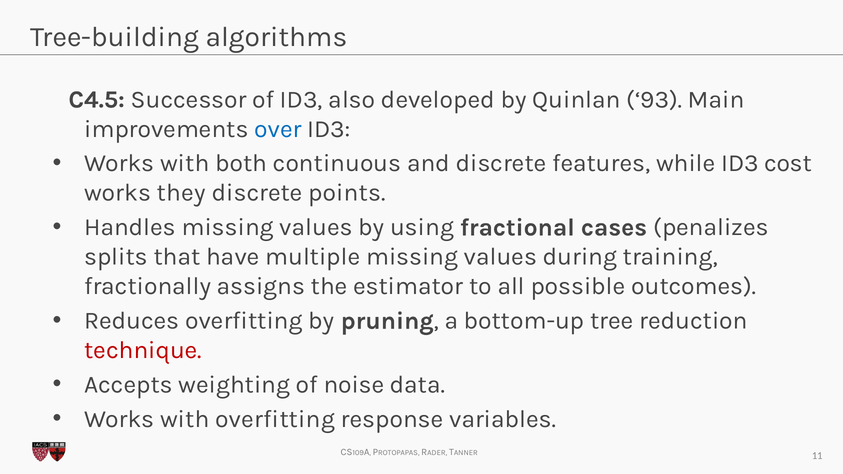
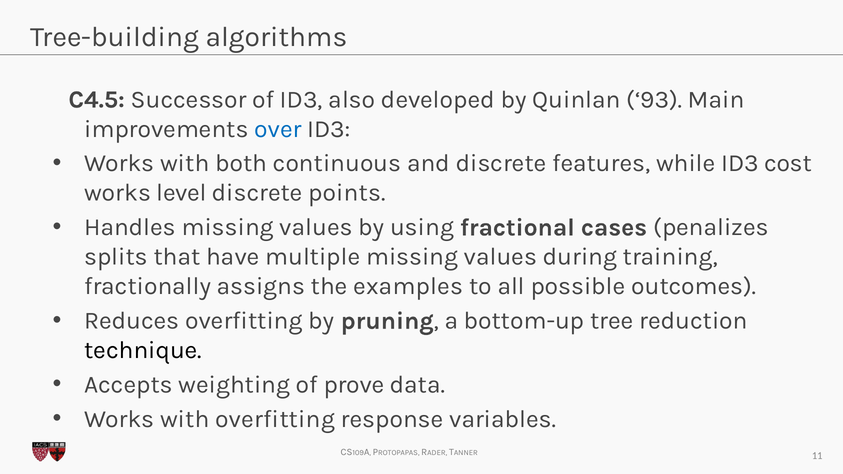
they: they -> level (182, 193)
estimator: estimator -> examples (408, 286)
technique colour: red -> black (143, 350)
noise: noise -> prove (354, 385)
